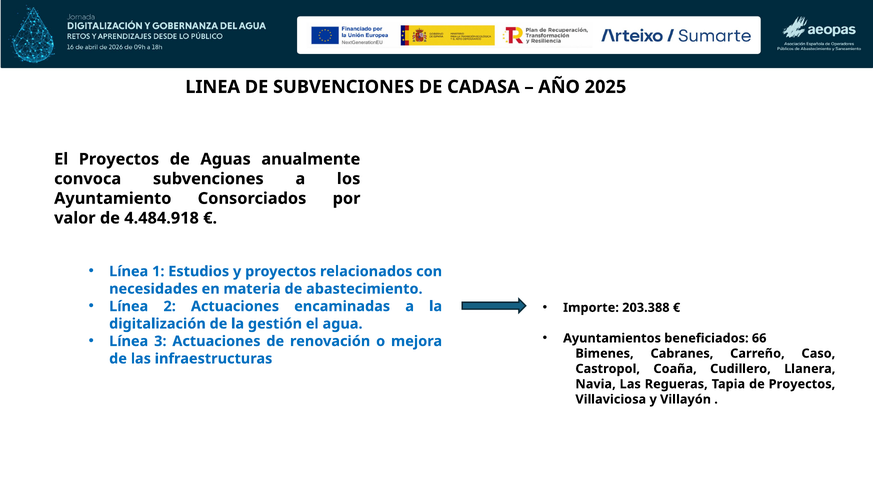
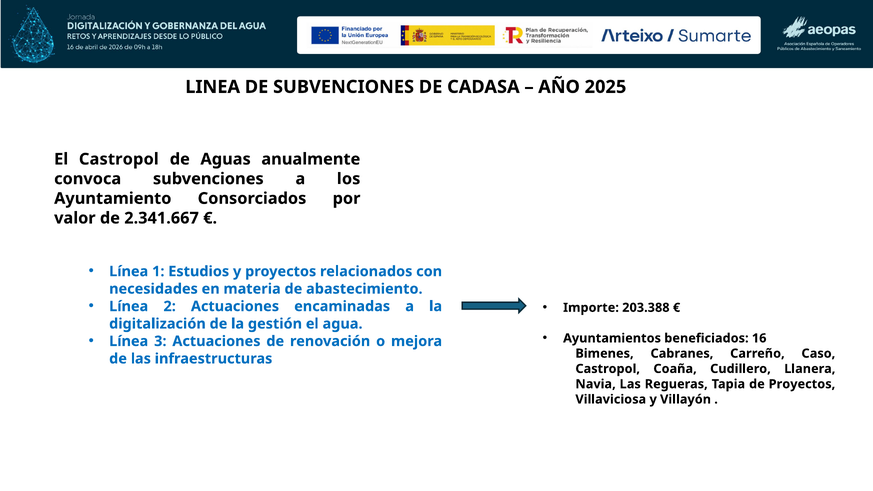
El Proyectos: Proyectos -> Castropol (119, 159)
4.484.918: 4.484.918 -> 2.341.667 (162, 218)
66: 66 -> 16 (759, 338)
